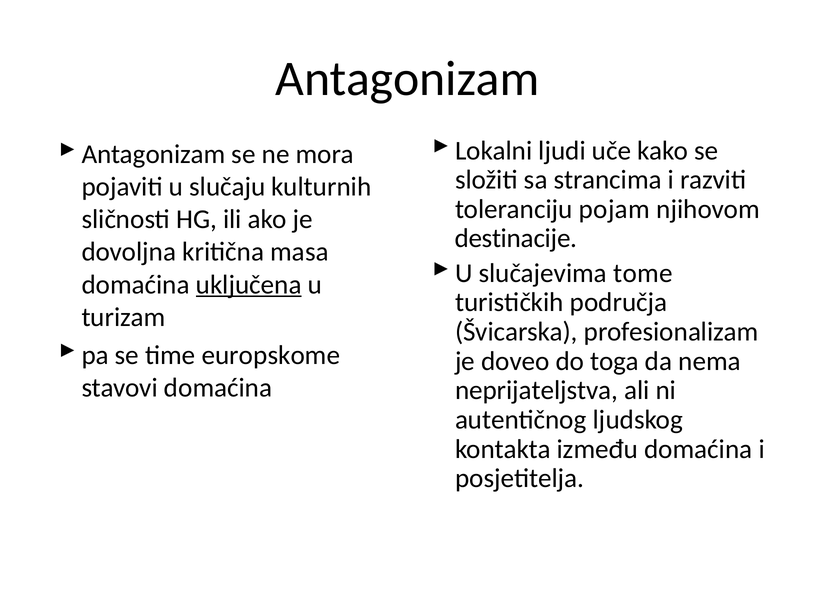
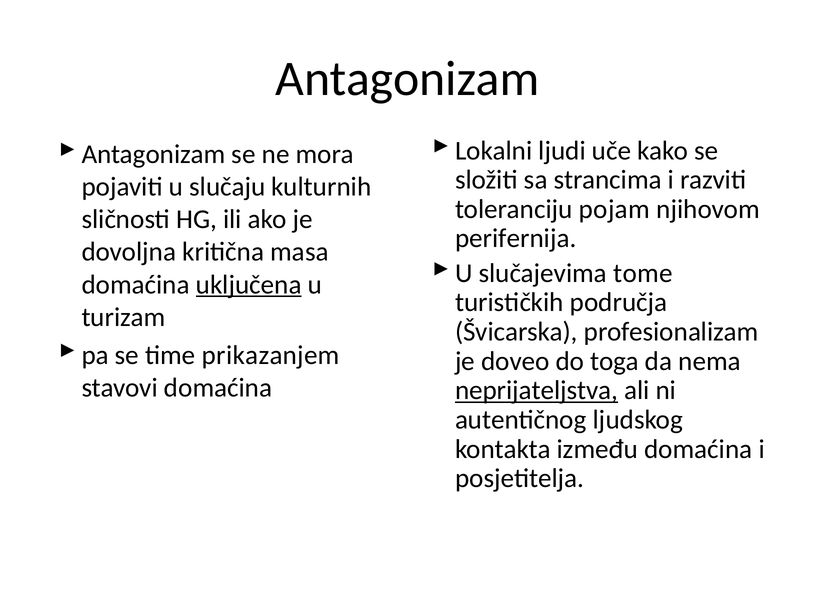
destinacije: destinacije -> perifernija (516, 239)
europskome: europskome -> prikazanjem (271, 355)
neprijateljstva underline: none -> present (537, 391)
